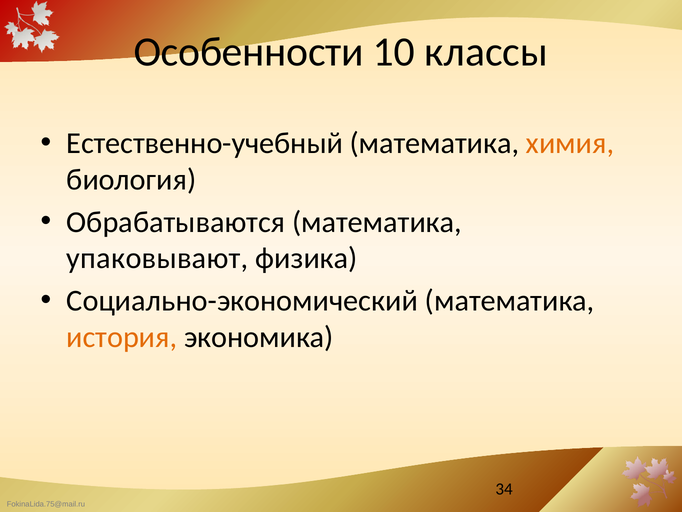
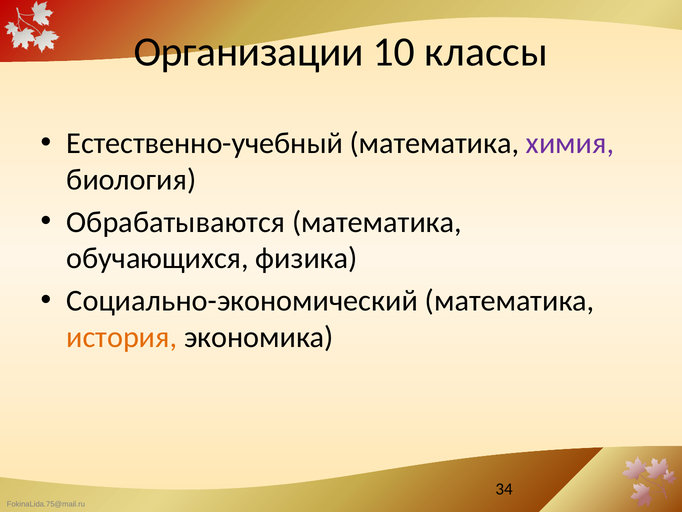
Особенности: Особенности -> Организации (249, 52)
химия colour: orange -> purple (570, 143)
упаковывают: упаковывают -> обучающихся (158, 258)
